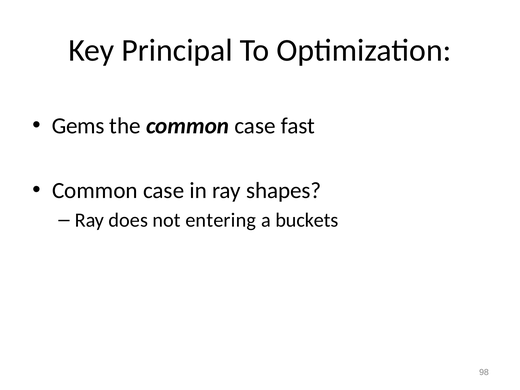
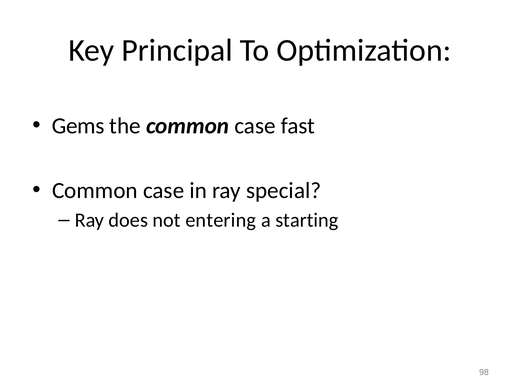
shapes: shapes -> special (284, 190)
buckets: buckets -> starting (307, 220)
